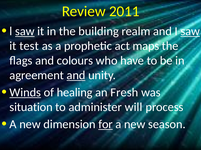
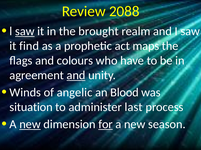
2011: 2011 -> 2088 (124, 11)
building: building -> brought (99, 31)
saw underline: present -> none (190, 31)
test: test -> find (29, 46)
Winds underline: present -> none (25, 93)
healing: healing -> angelic (75, 93)
Fresh: Fresh -> Blood (124, 93)
will: will -> last (134, 108)
new underline: none -> present (30, 125)
